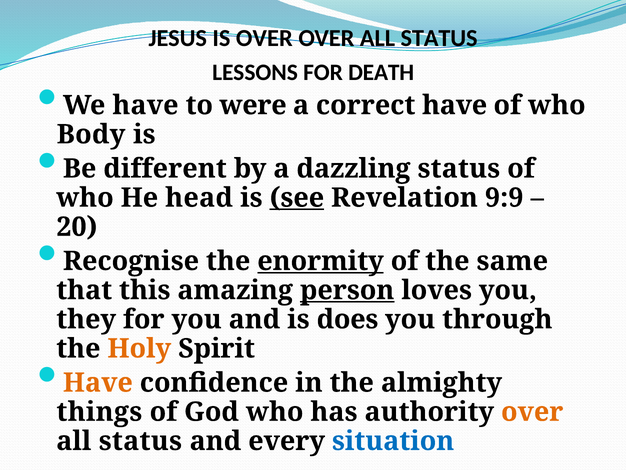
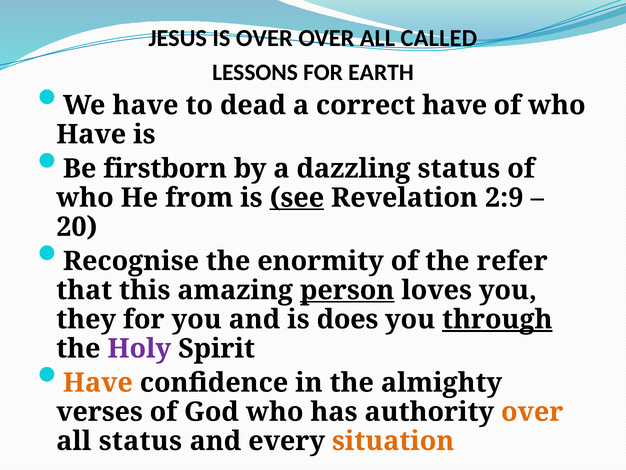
STATUS: STATUS -> CALLED (439, 38)
DEATH: DEATH -> EARTH (381, 72)
were: were -> dead (253, 105)
Body: Body -> Have (91, 134)
different: different -> firstborn (165, 168)
head: head -> from (199, 198)
9:9: 9:9 -> 2:9 (504, 198)
enormity underline: present -> none (321, 261)
same: same -> refer (512, 261)
through underline: none -> present (497, 319)
Holy colour: orange -> purple (139, 348)
things: things -> verses (100, 412)
situation colour: blue -> orange (393, 441)
